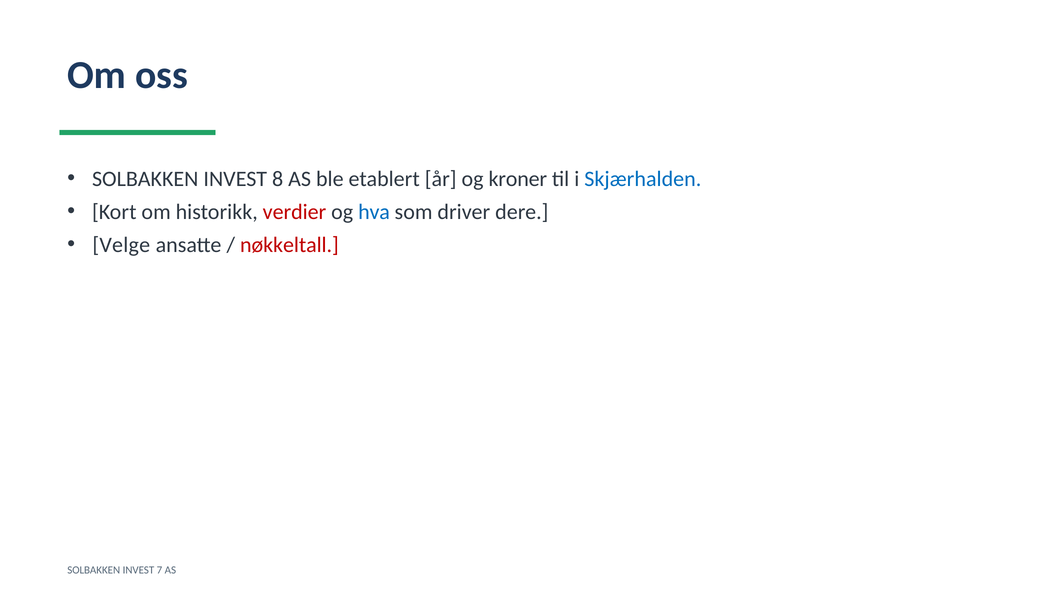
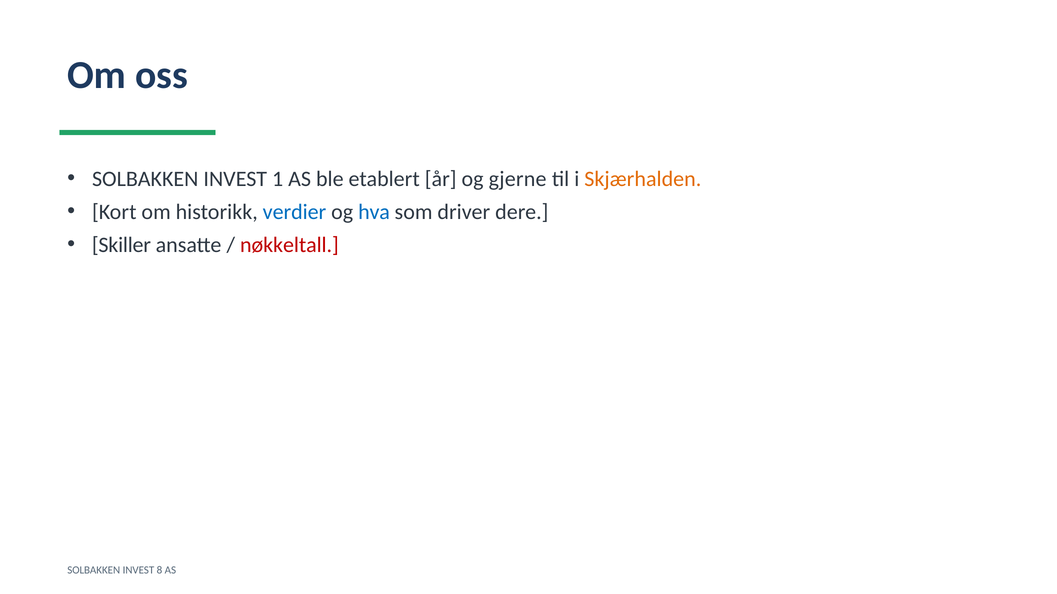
8: 8 -> 1 (278, 179)
kroner: kroner -> gjerne (518, 179)
Skjærhalden colour: blue -> orange (643, 179)
verdier colour: red -> blue (294, 212)
Velge: Velge -> Skiller (121, 245)
7: 7 -> 8 (159, 570)
